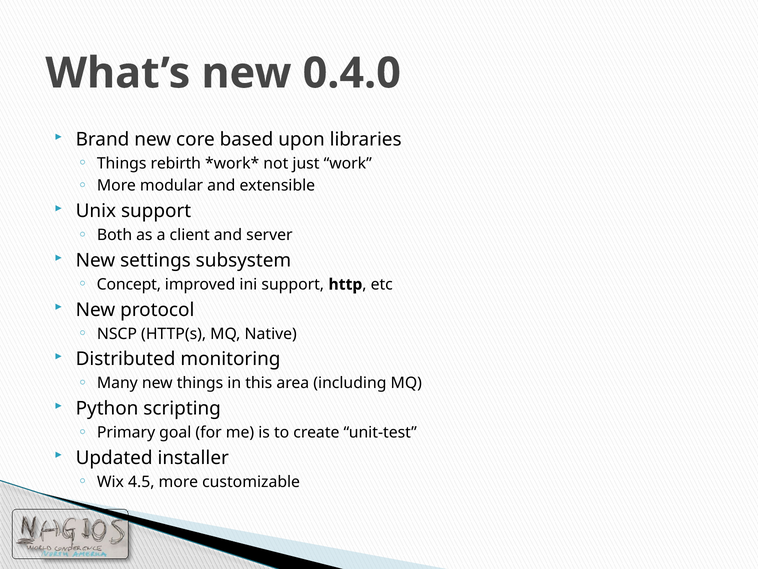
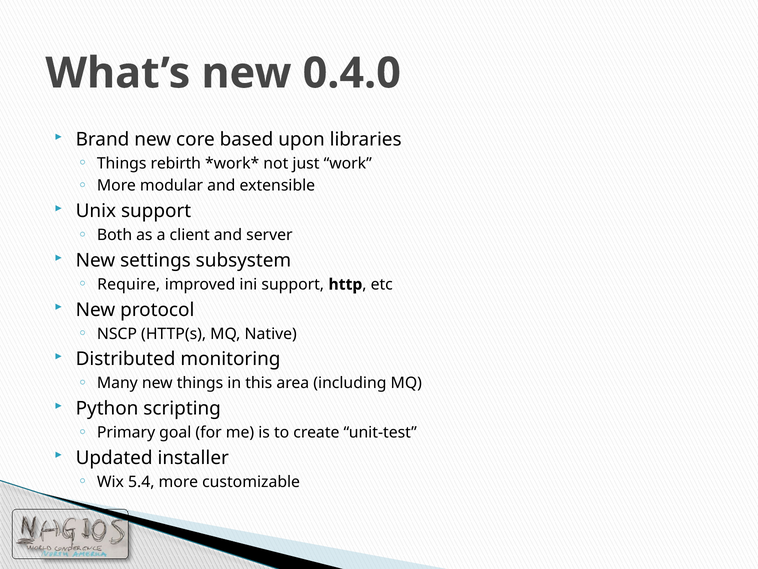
Concept: Concept -> Require (129, 284)
4.5: 4.5 -> 5.4 (141, 481)
